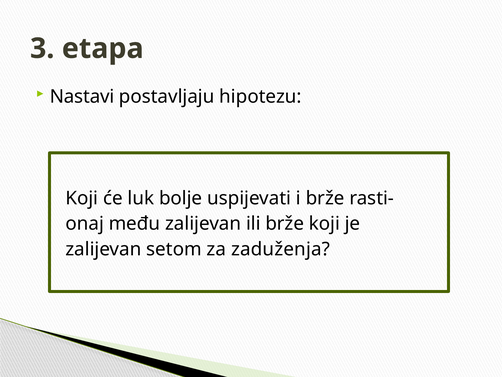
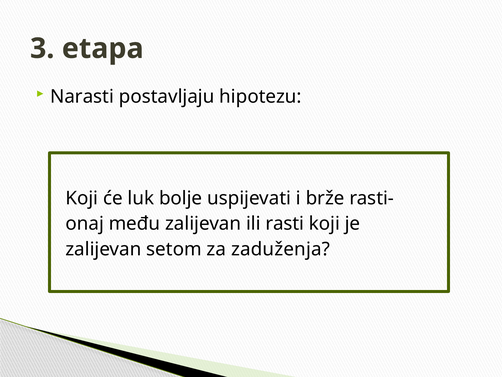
Nastavi: Nastavi -> Narasti (82, 96)
ili brže: brže -> rasti (285, 223)
